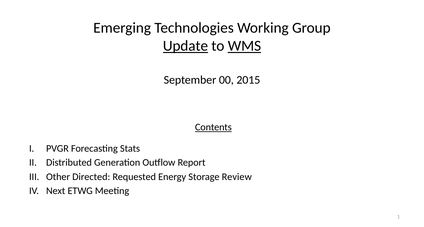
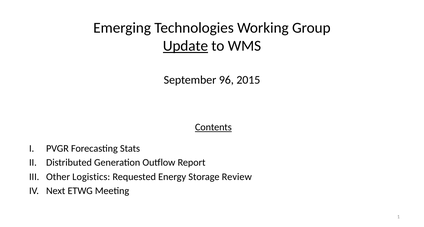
WMS underline: present -> none (244, 46)
00: 00 -> 96 (226, 80)
Directed: Directed -> Logistics (91, 177)
